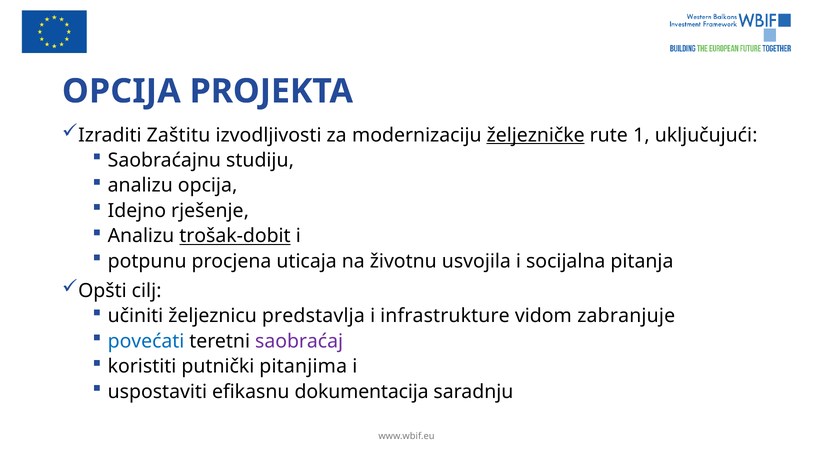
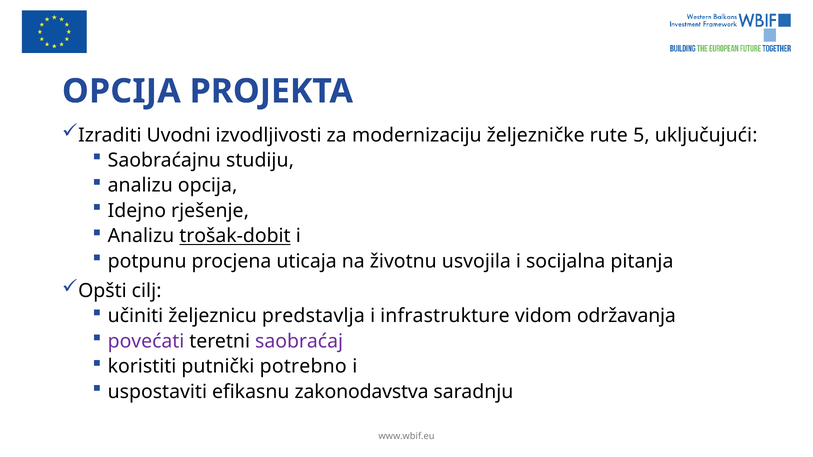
Zaštitu: Zaštitu -> Uvodni (179, 135)
željezničke underline: present -> none (536, 135)
1: 1 -> 5 (641, 135)
zabranjuje: zabranjuje -> održavanja (626, 316)
povećati colour: blue -> purple (146, 341)
pitanjima: pitanjima -> potrebno (303, 367)
dokumentacija: dokumentacija -> zakonodavstva (362, 392)
